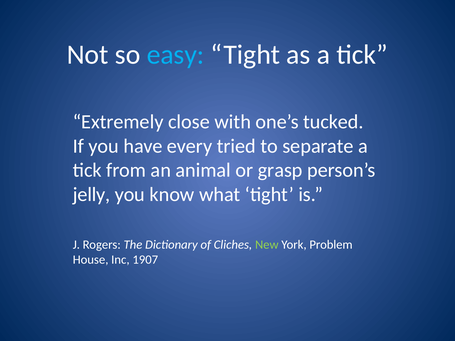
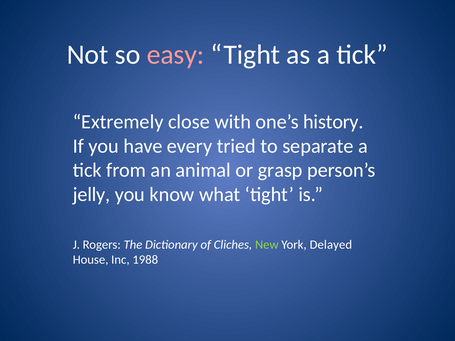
easy colour: light blue -> pink (175, 55)
tucked: tucked -> history (333, 122)
Problem: Problem -> Delayed (331, 245)
1907: 1907 -> 1988 (145, 260)
